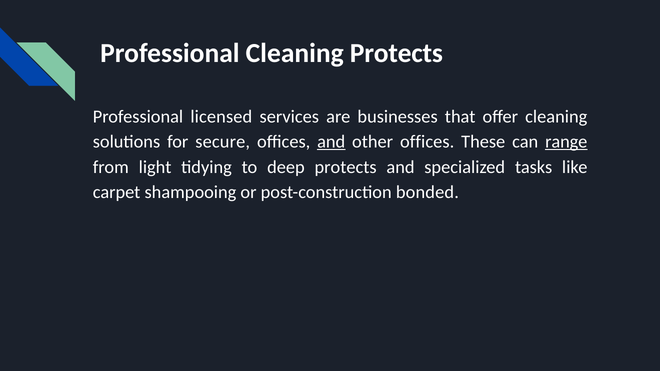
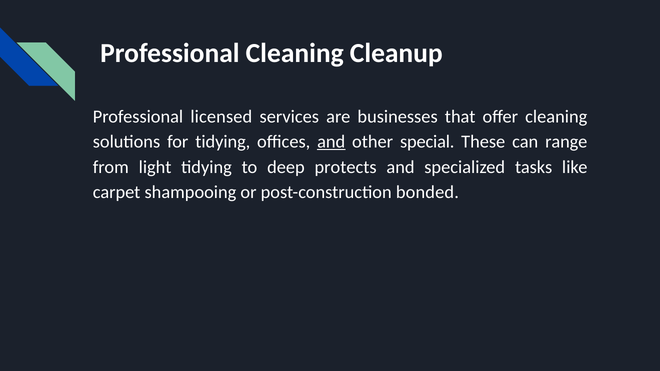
Cleaning Protects: Protects -> Cleanup (396, 53)
for secure: secure -> tidying (223, 142)
other offices: offices -> special (427, 142)
range underline: present -> none (566, 142)
